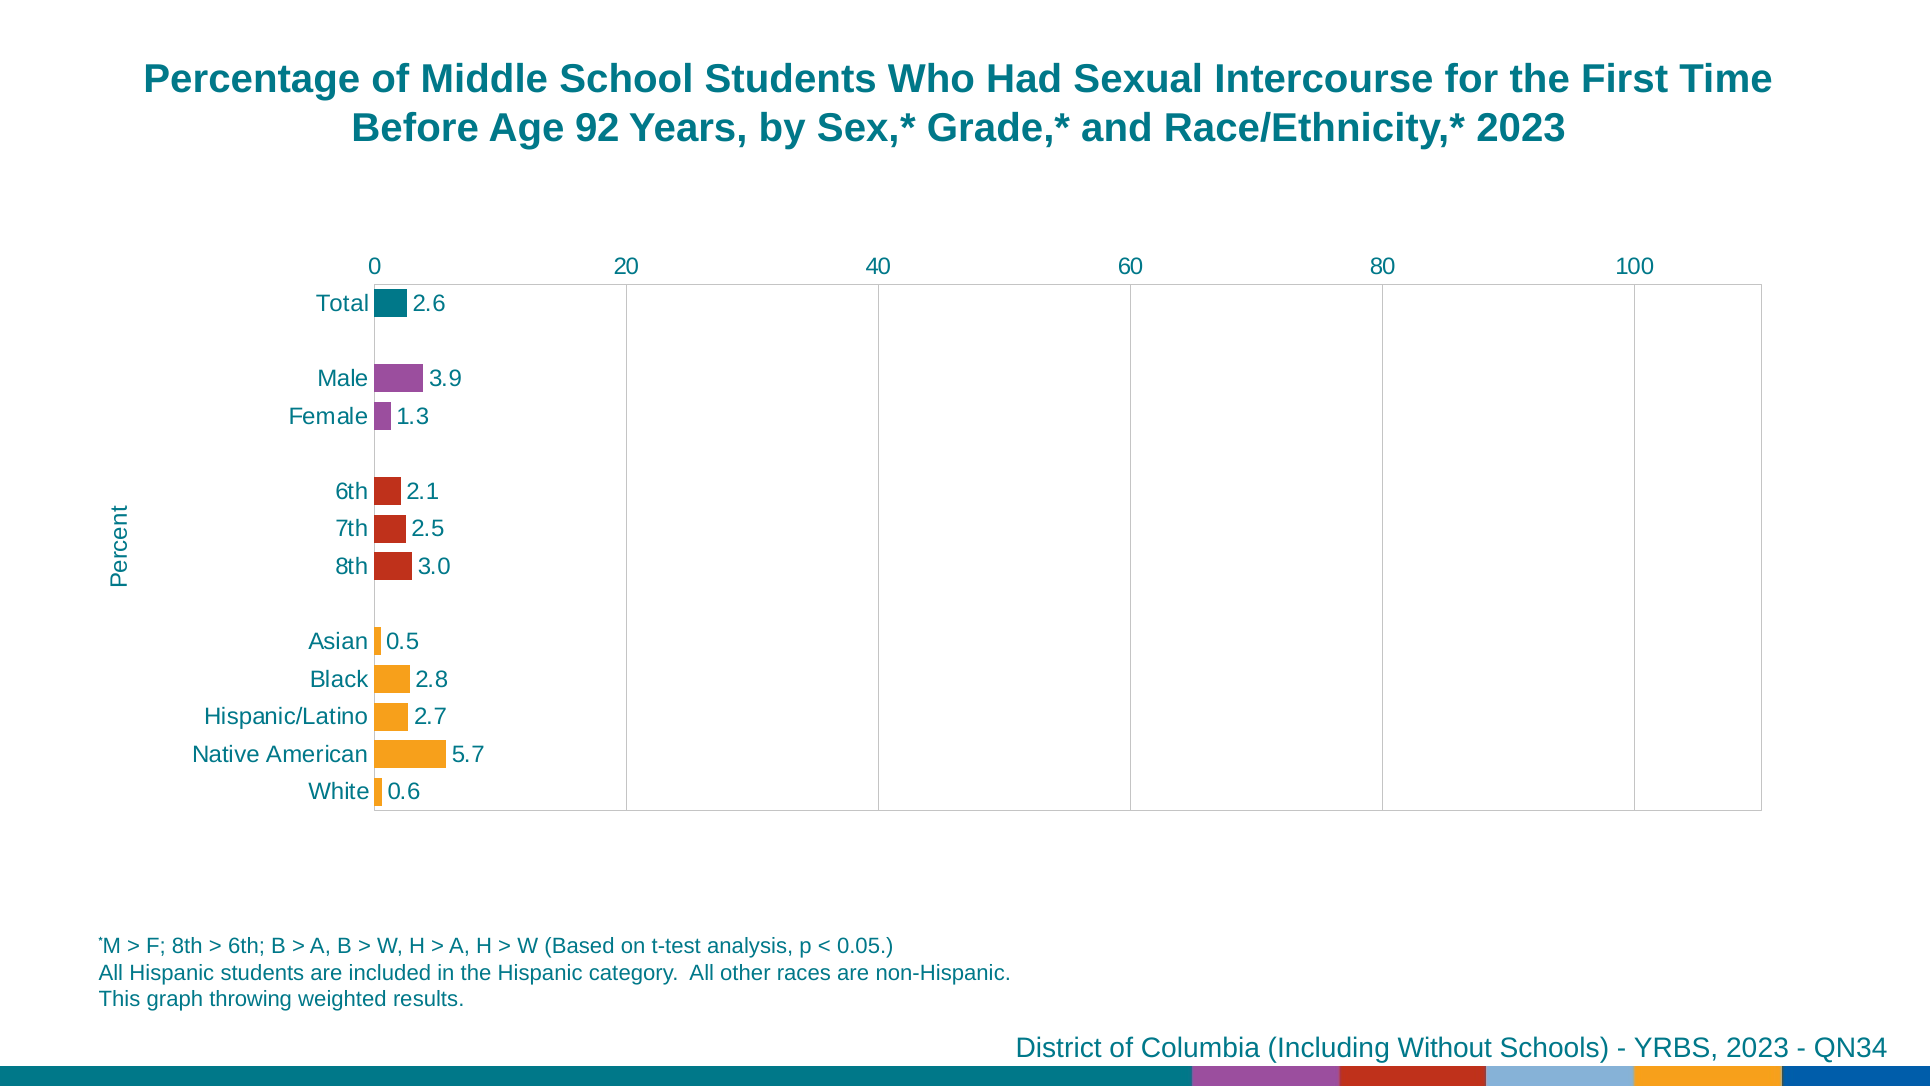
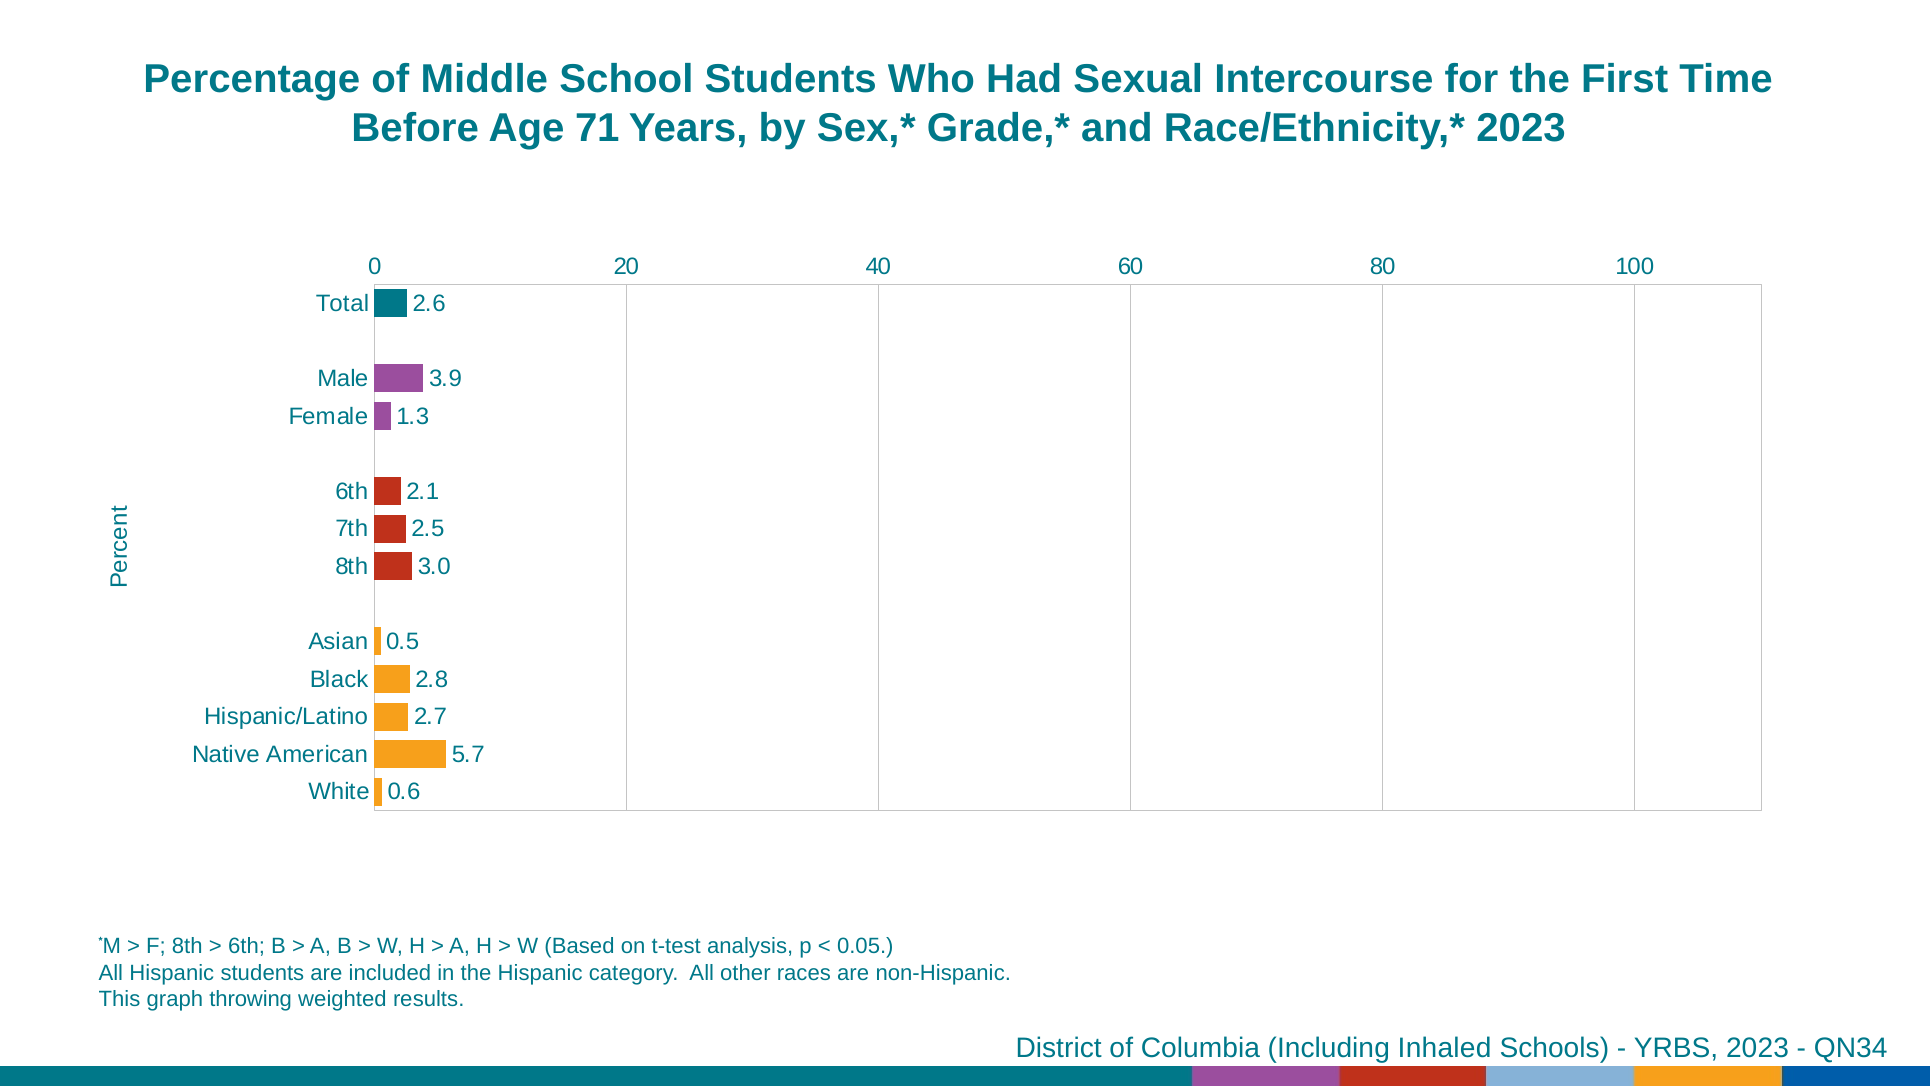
92: 92 -> 71 (597, 128)
Without: Without -> Inhaled (1445, 1048)
